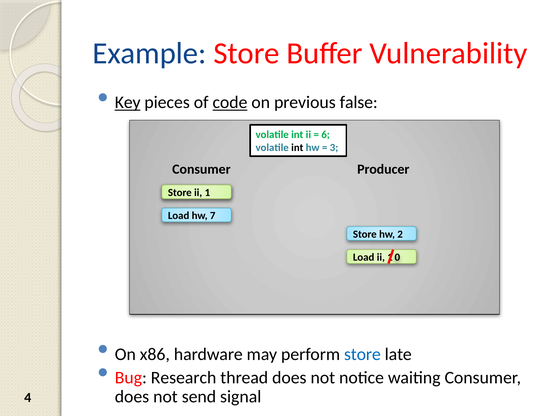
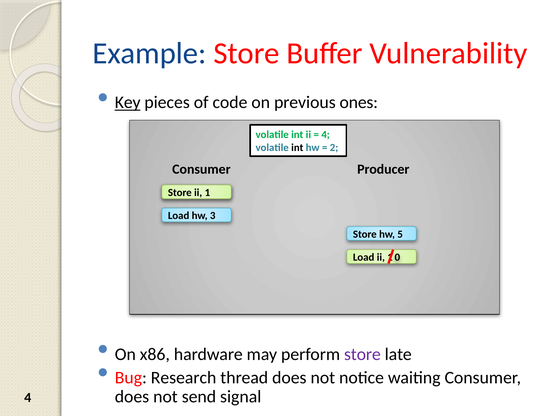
code underline: present -> none (230, 102)
false: false -> ones (359, 102)
6: 6 -> 4 (326, 135)
3: 3 -> 2 (334, 148)
7: 7 -> 3 (213, 216)
2: 2 -> 5 (400, 234)
store colour: blue -> purple (362, 354)
